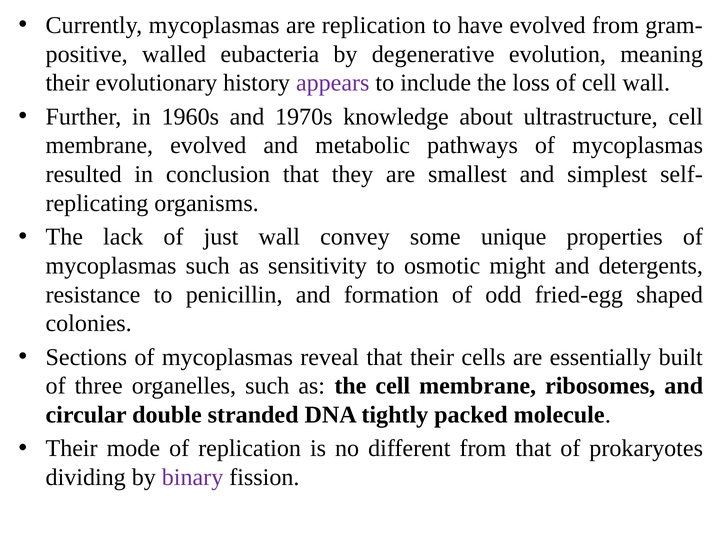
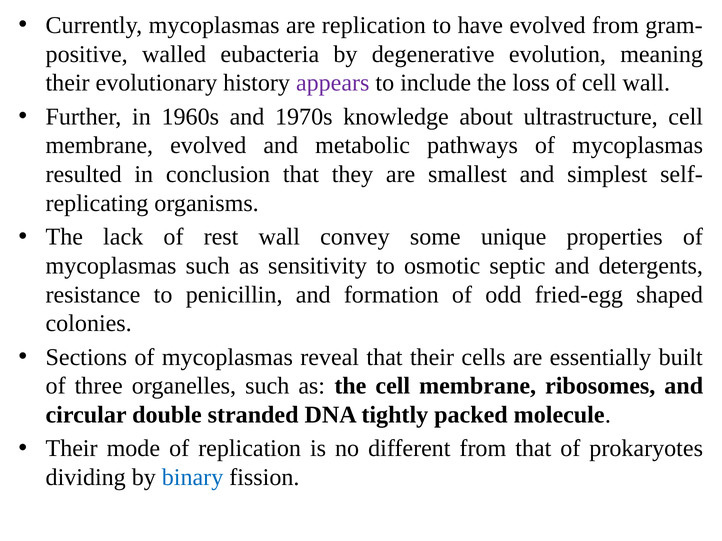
just: just -> rest (221, 237)
might: might -> septic (517, 266)
binary colour: purple -> blue (193, 478)
